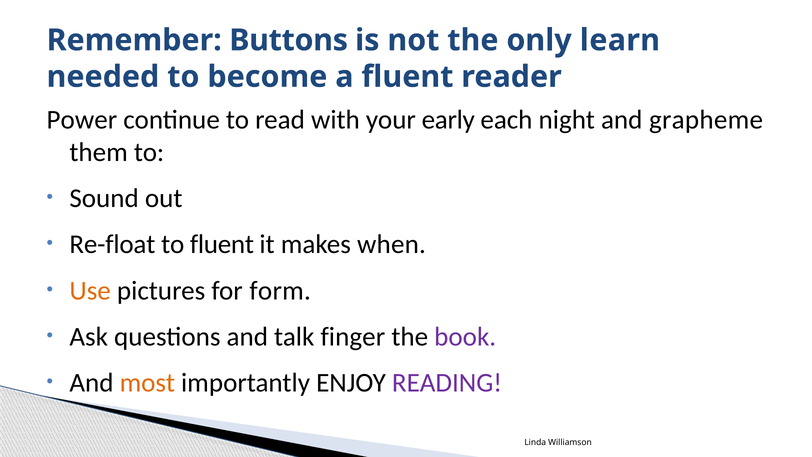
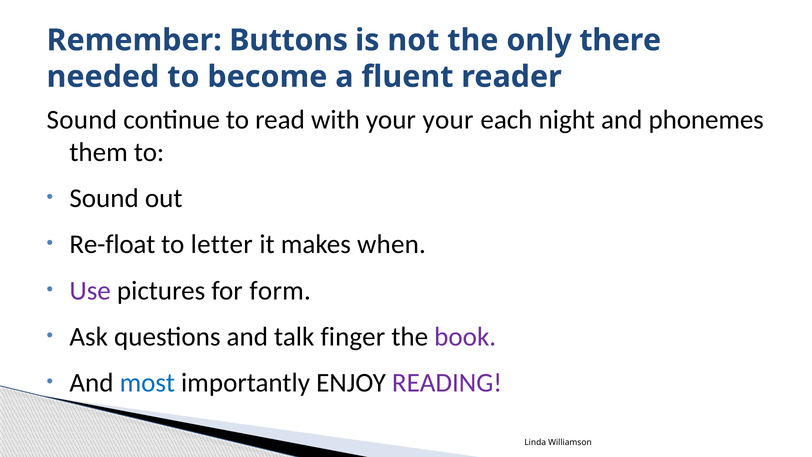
learn: learn -> there (620, 40)
Power: Power -> Sound (82, 120)
your early: early -> your (448, 120)
grapheme: grapheme -> phonemes (706, 120)
to fluent: fluent -> letter (222, 244)
Use colour: orange -> purple (90, 290)
most colour: orange -> blue (147, 383)
